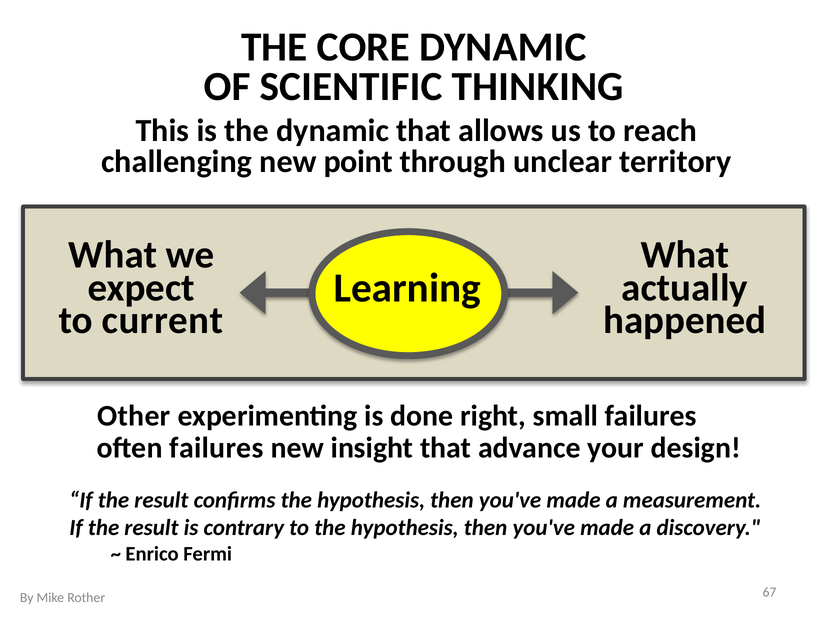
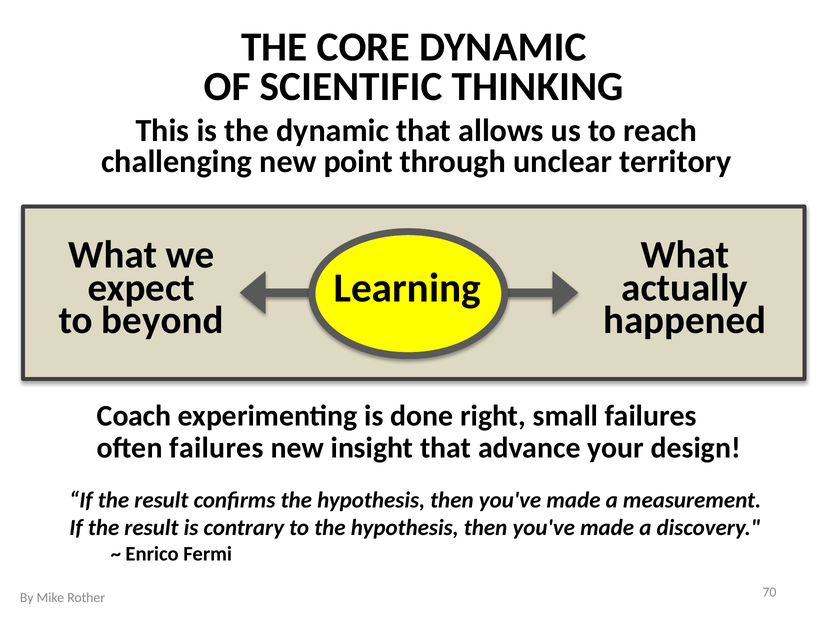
current: current -> beyond (163, 320)
Other: Other -> Coach (134, 415)
67: 67 -> 70 (769, 591)
